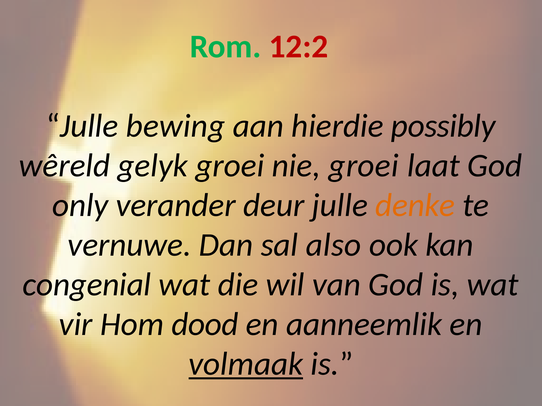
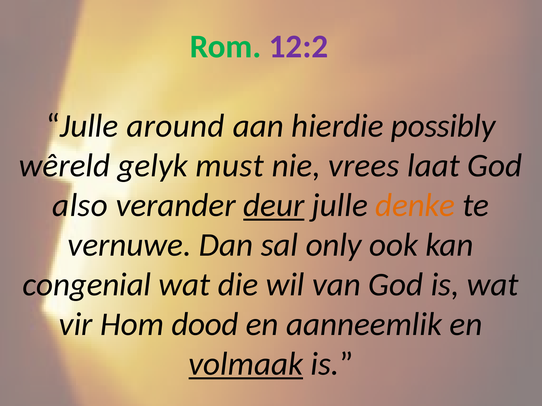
12:2 colour: red -> purple (299, 47)
bewing: bewing -> around (175, 126)
gelyk groei: groei -> must (230, 166)
nie groei: groei -> vrees (364, 166)
only: only -> also (80, 206)
deur underline: none -> present (274, 206)
also: also -> only (334, 245)
